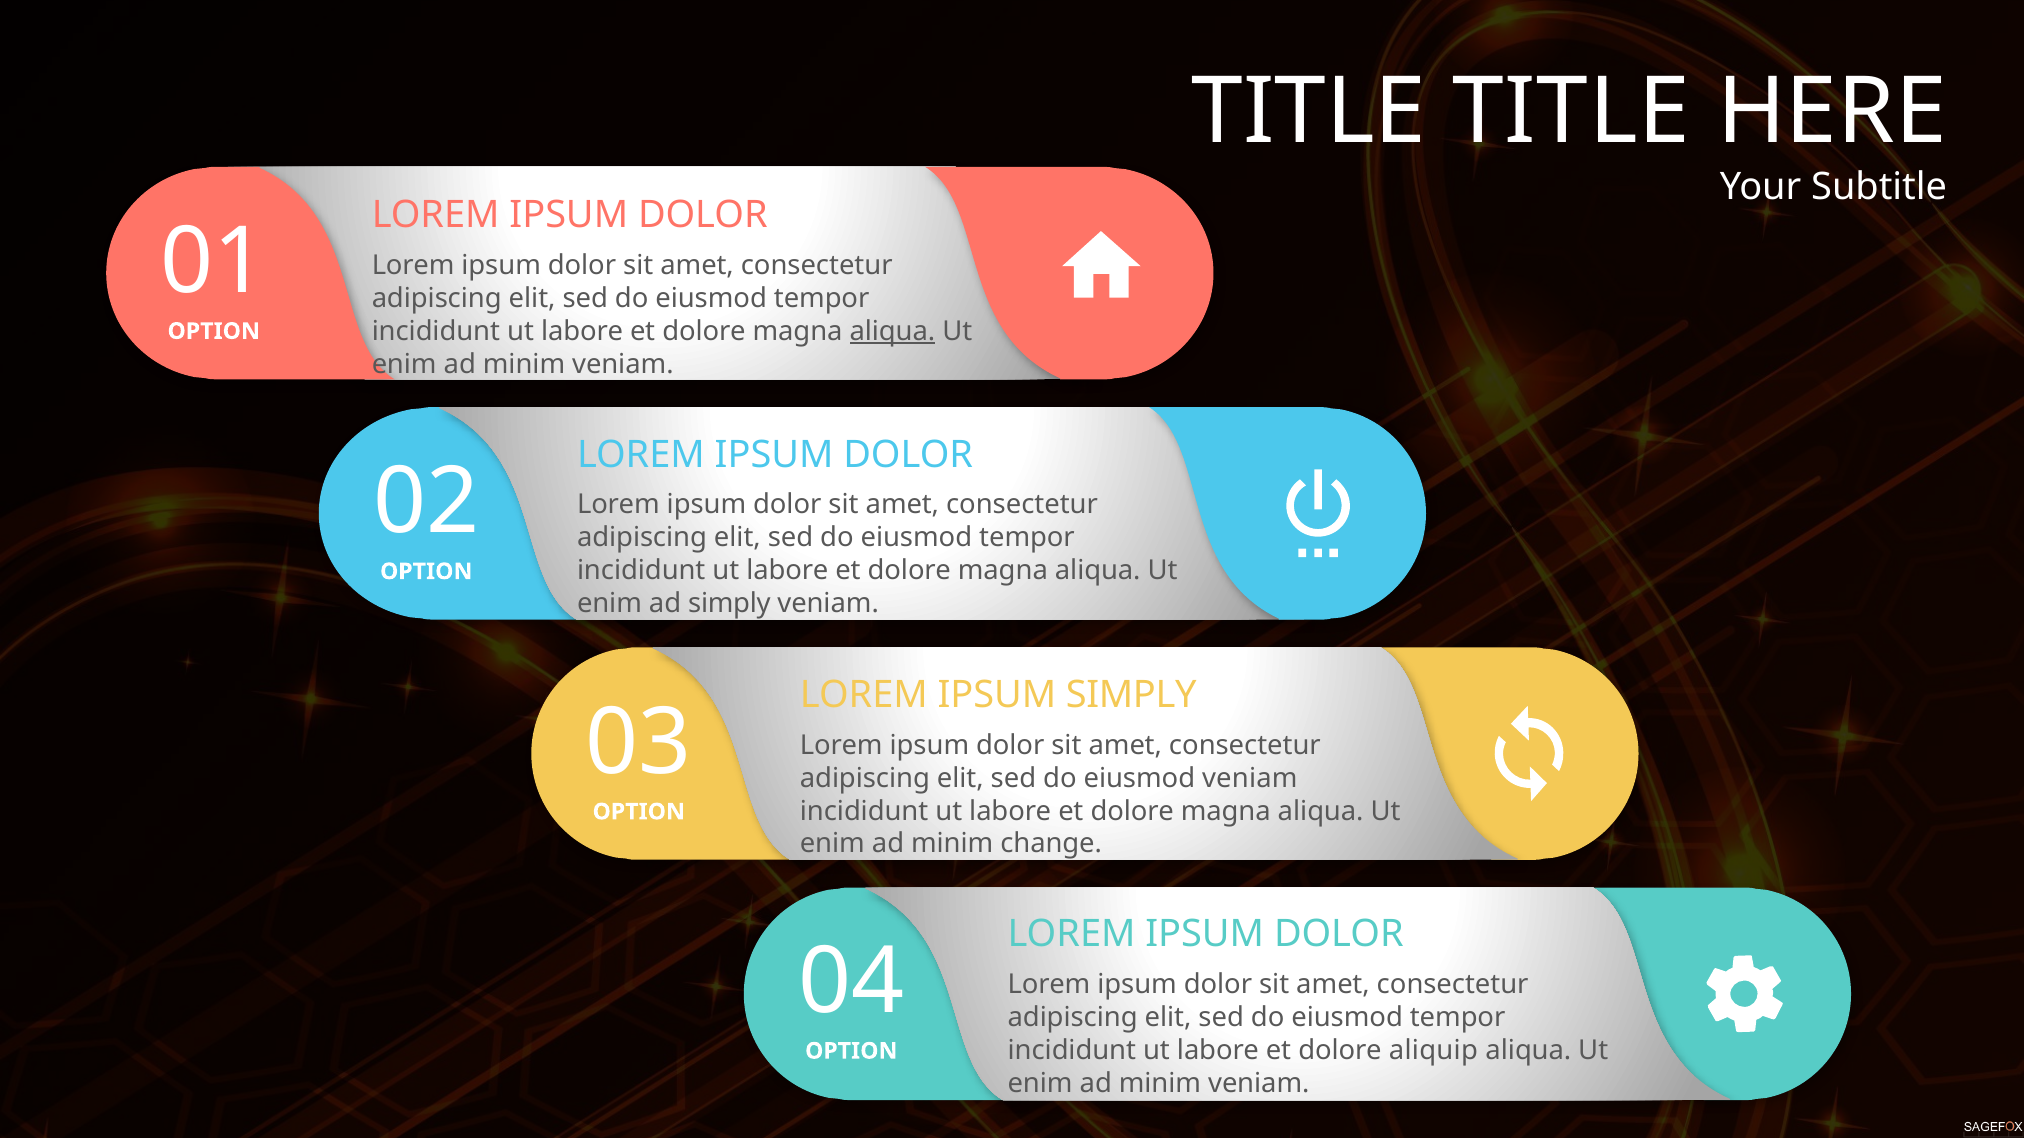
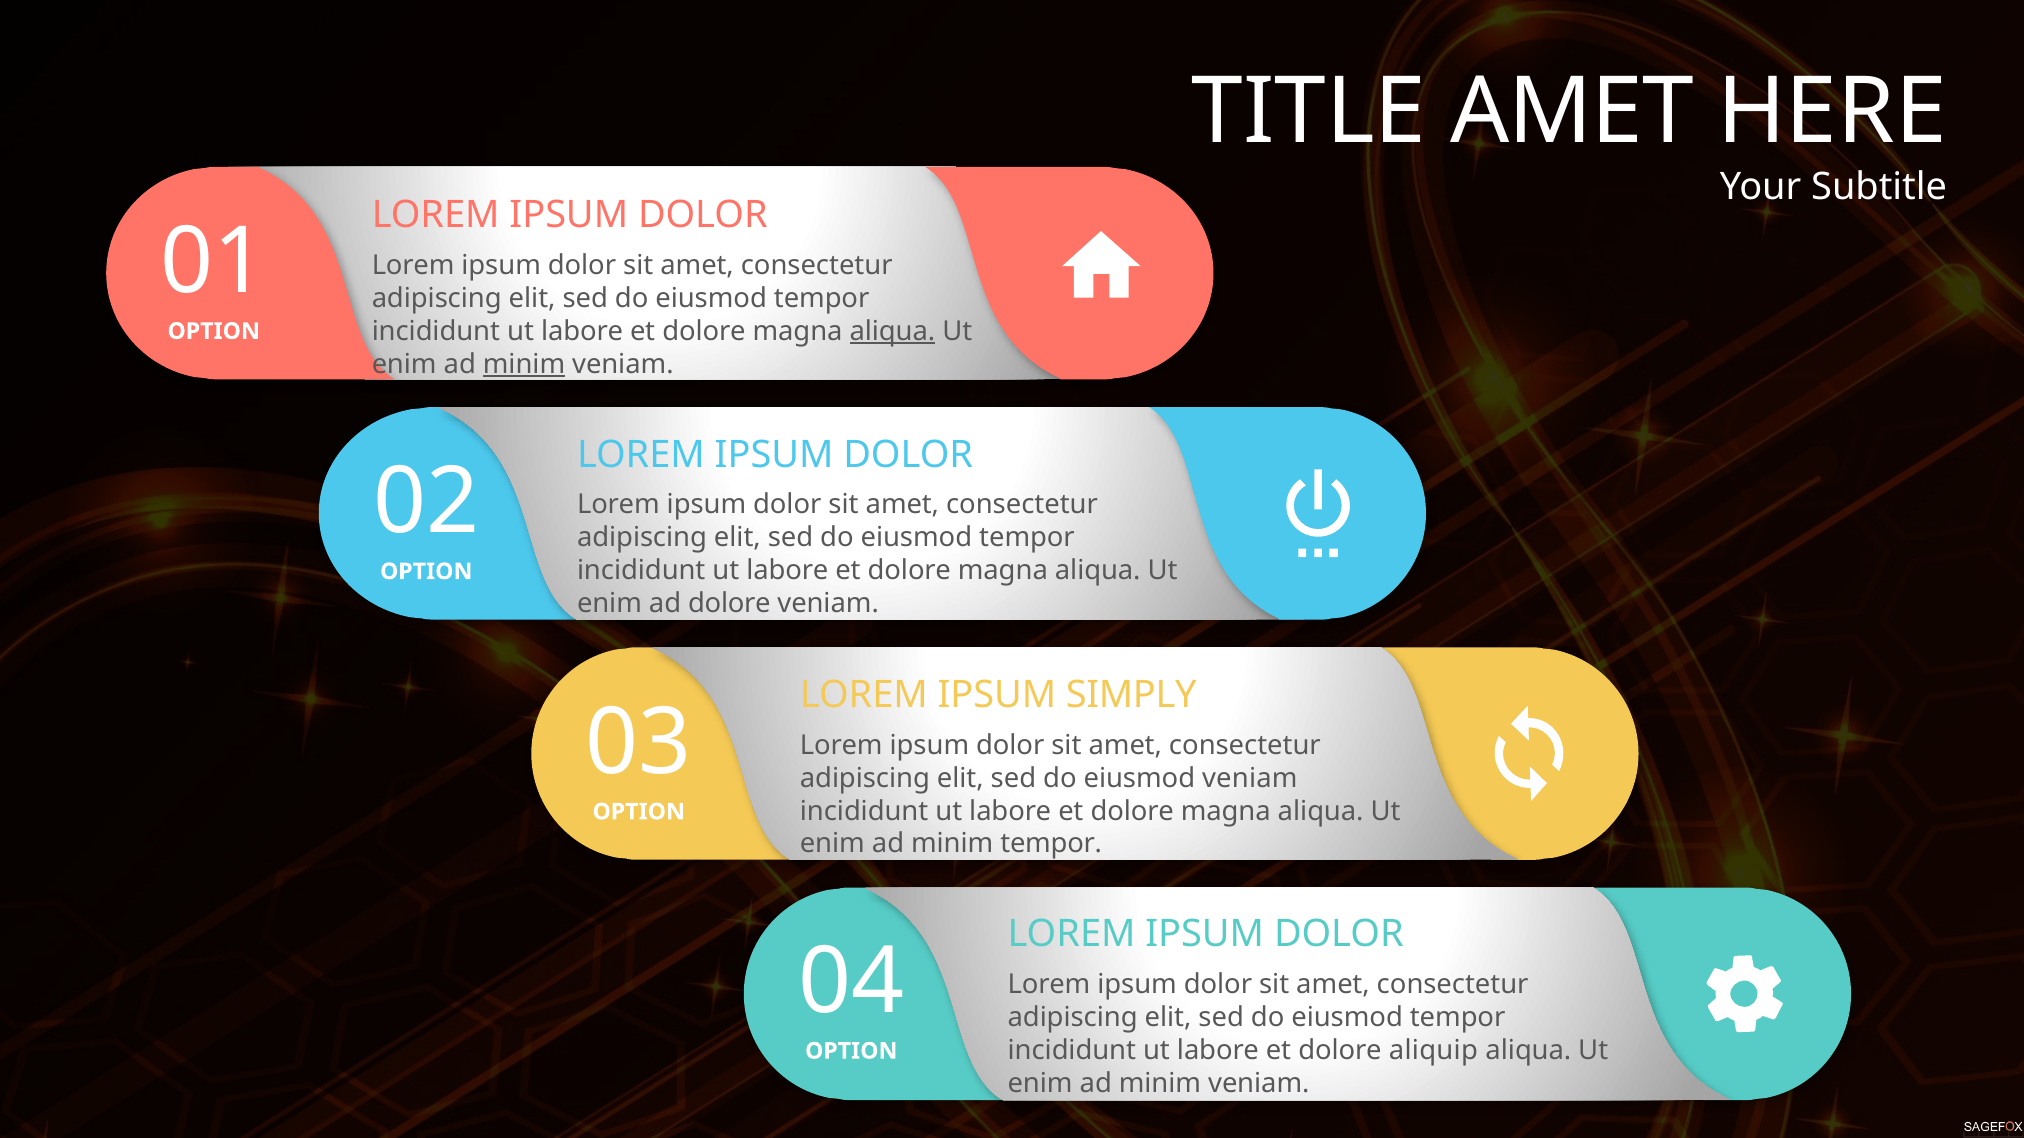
TITLE TITLE: TITLE -> AMET (1572, 112)
minim underline: none -> present (524, 364)
ad simply: simply -> dolore (729, 604)
minim change: change -> tempor (1051, 844)
